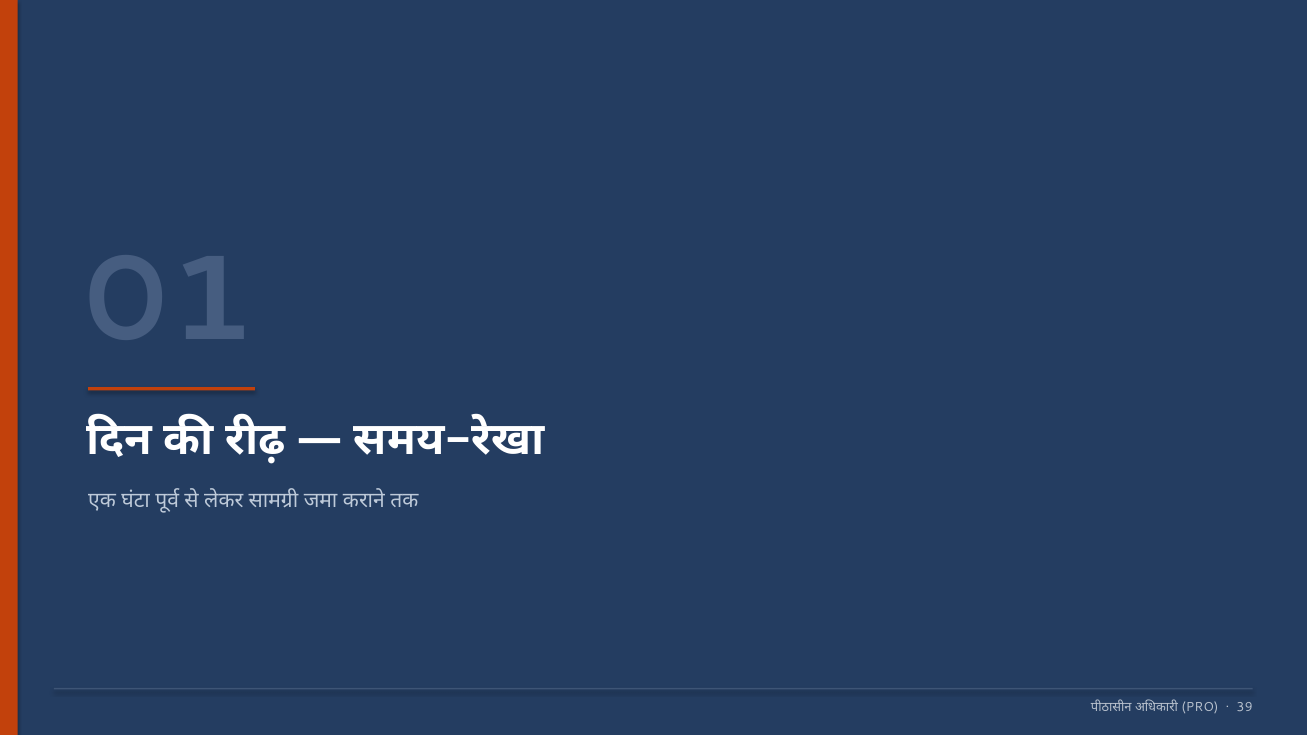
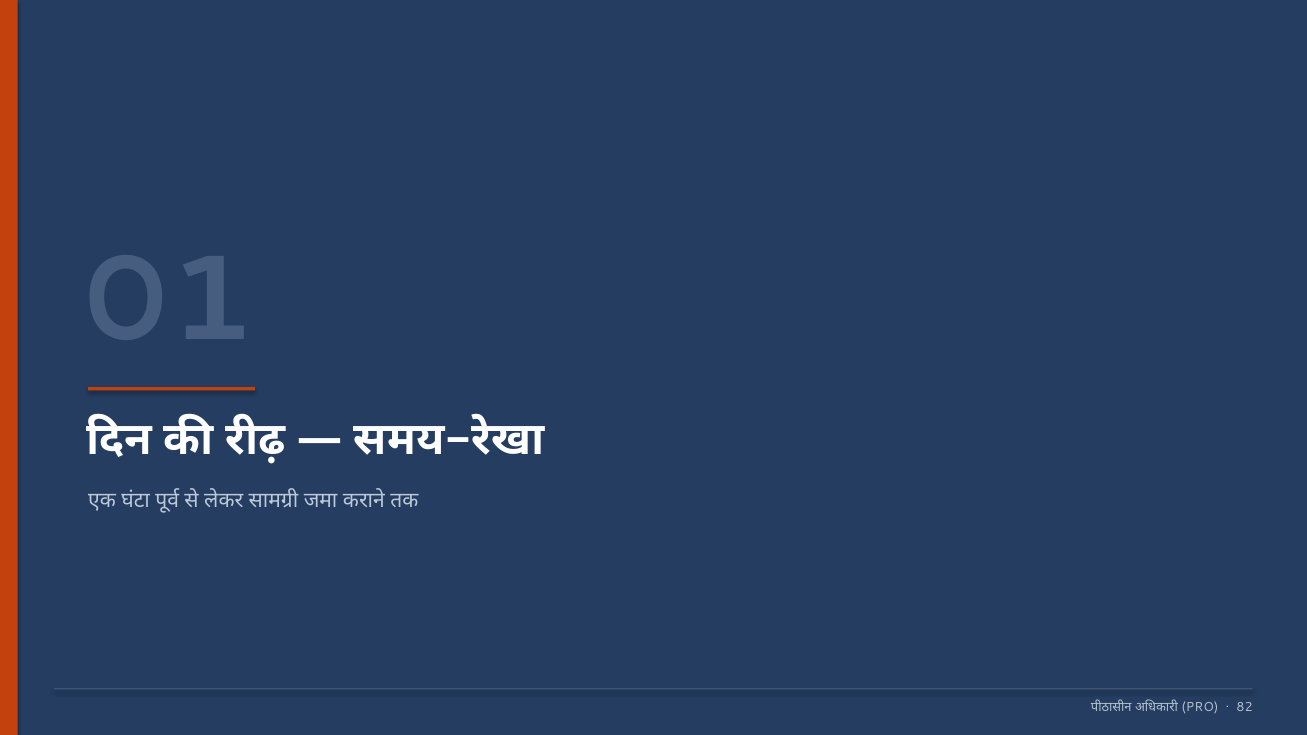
39: 39 -> 82 (1245, 708)
